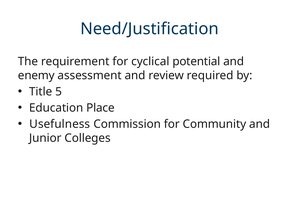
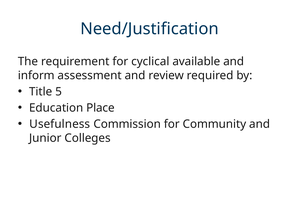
potential: potential -> available (196, 62)
enemy: enemy -> inform (36, 76)
